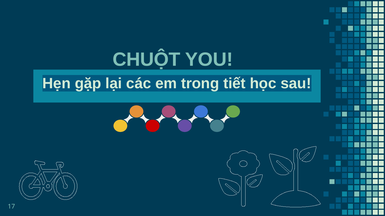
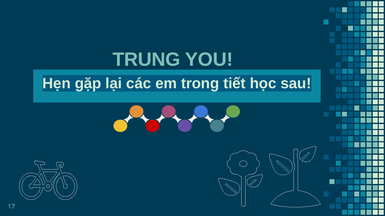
CHUỘT: CHUỘT -> TRUNG (147, 60)
